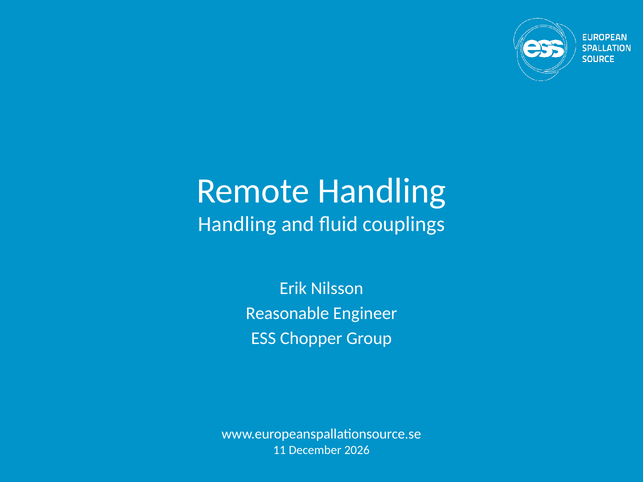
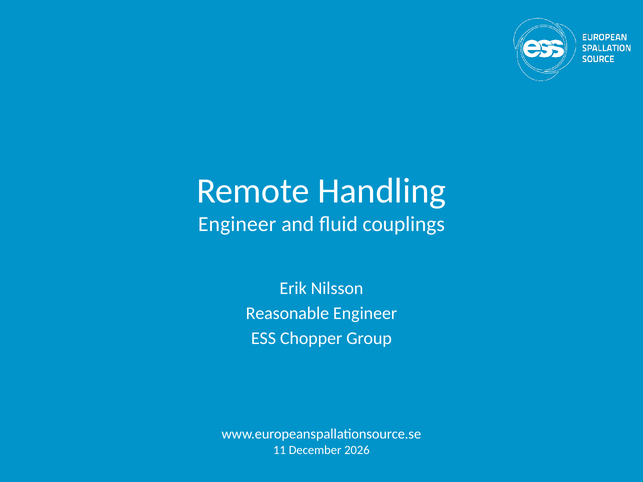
Handling: Handling -> Engineer (237, 224)
